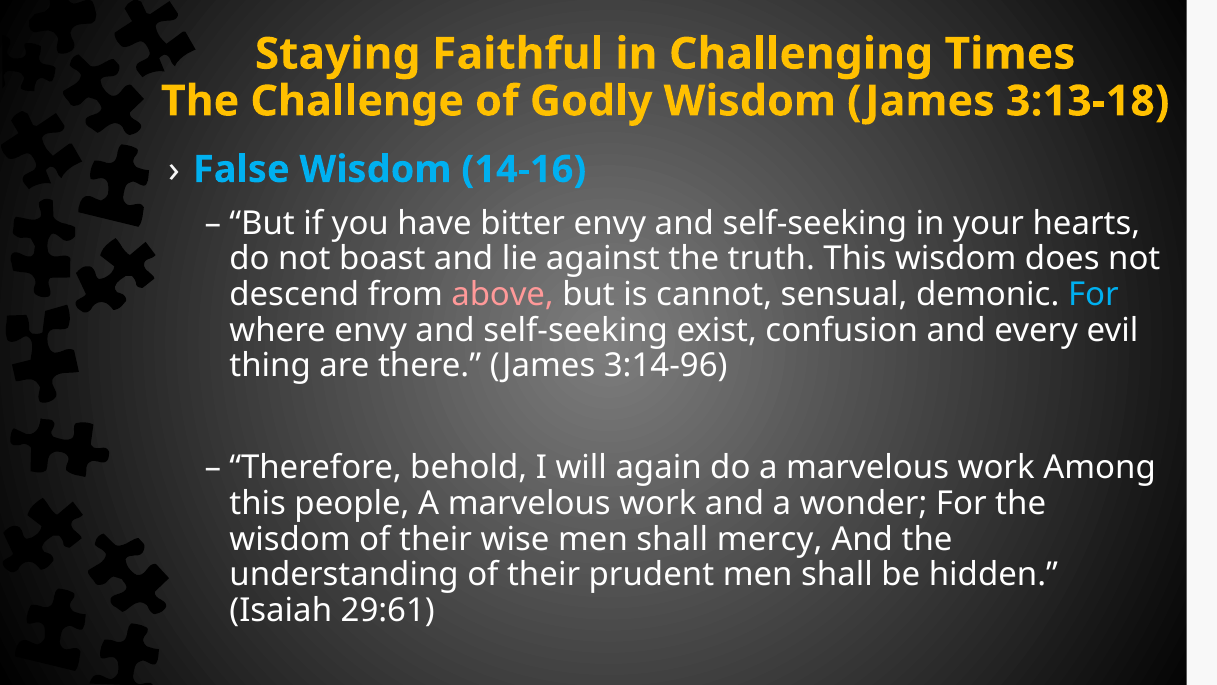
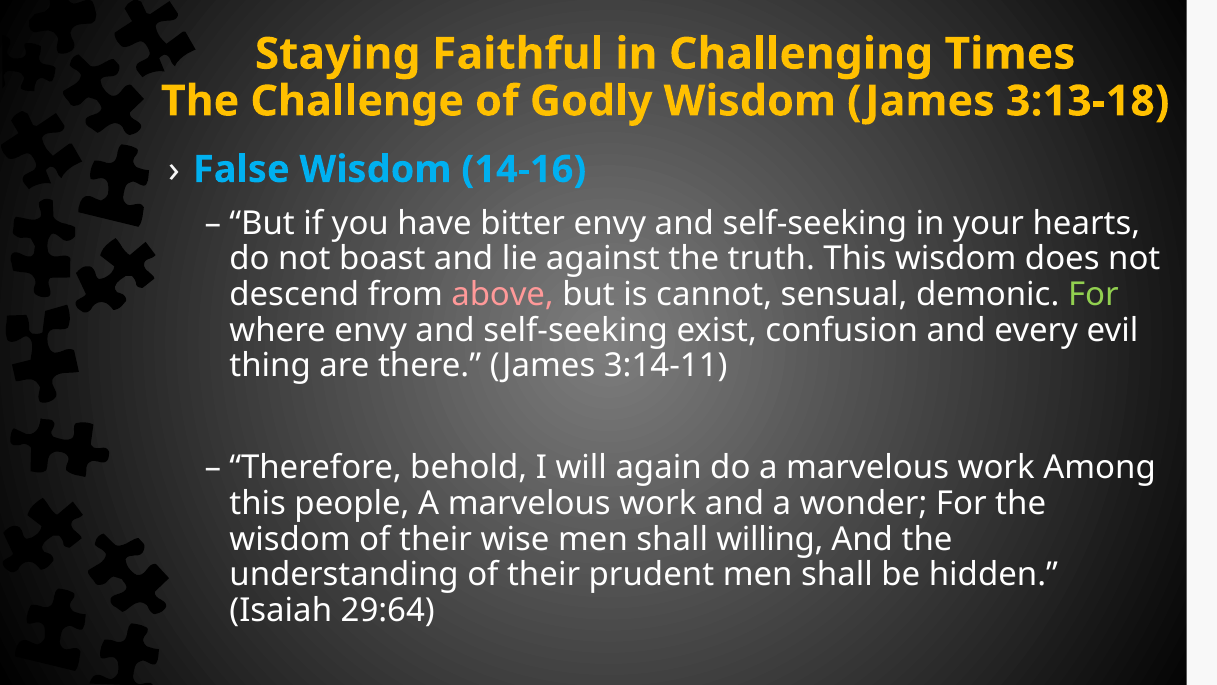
For colour: light blue -> light green (1093, 295)
3:14-96: 3:14-96 -> 3:14-11 (666, 366)
mercy: mercy -> willing (770, 539)
29:61: 29:61 -> 29:64 (388, 610)
